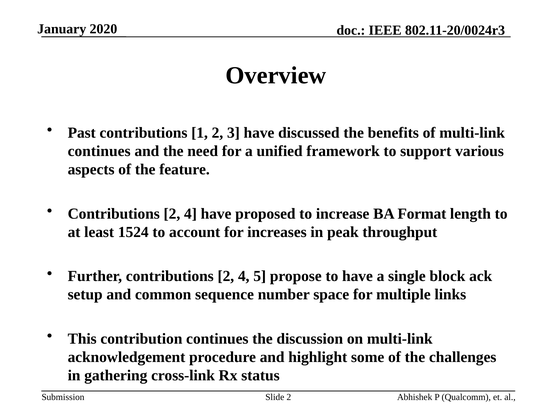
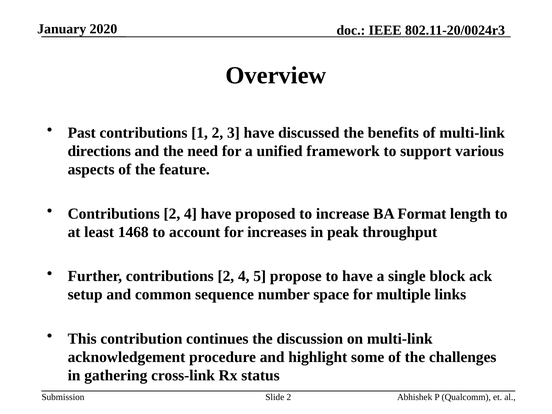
continues: continues -> directions (99, 151)
1524: 1524 -> 1468 (133, 232)
